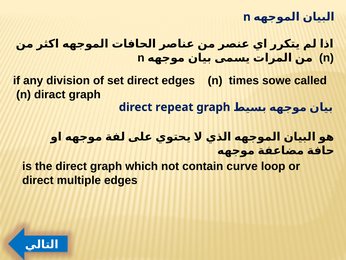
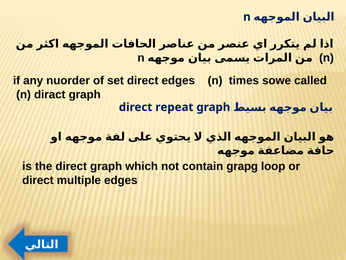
division: division -> nuorder (68, 80)
curve: curve -> grapg (242, 166)
